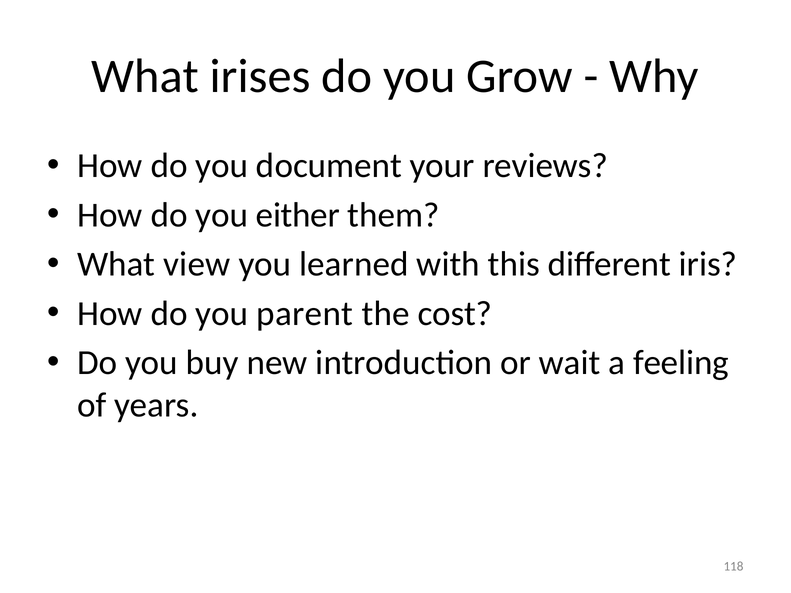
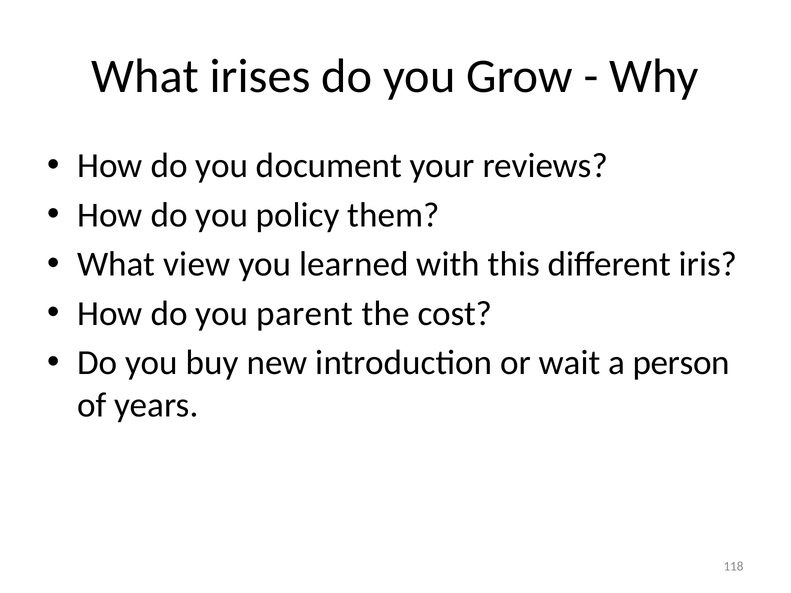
either: either -> policy (298, 215)
feeling: feeling -> person (681, 363)
